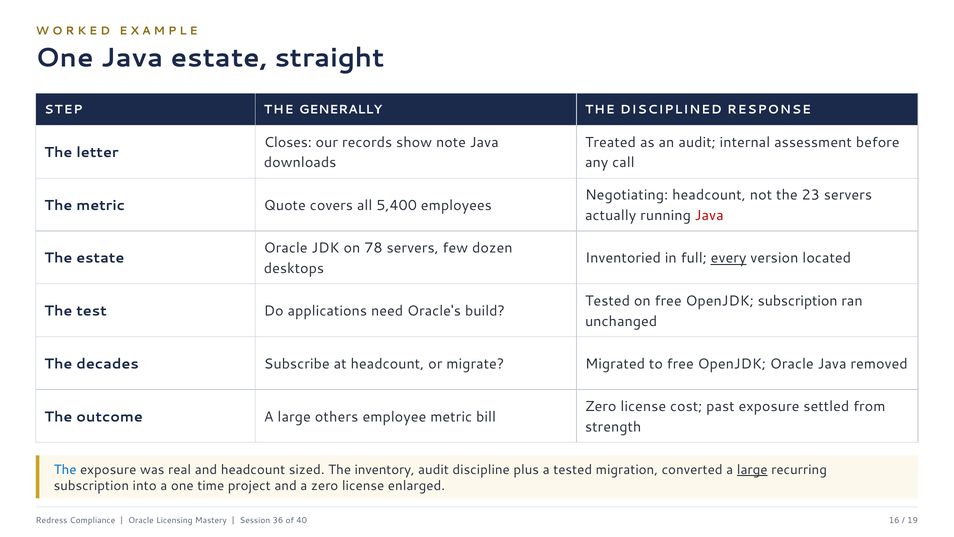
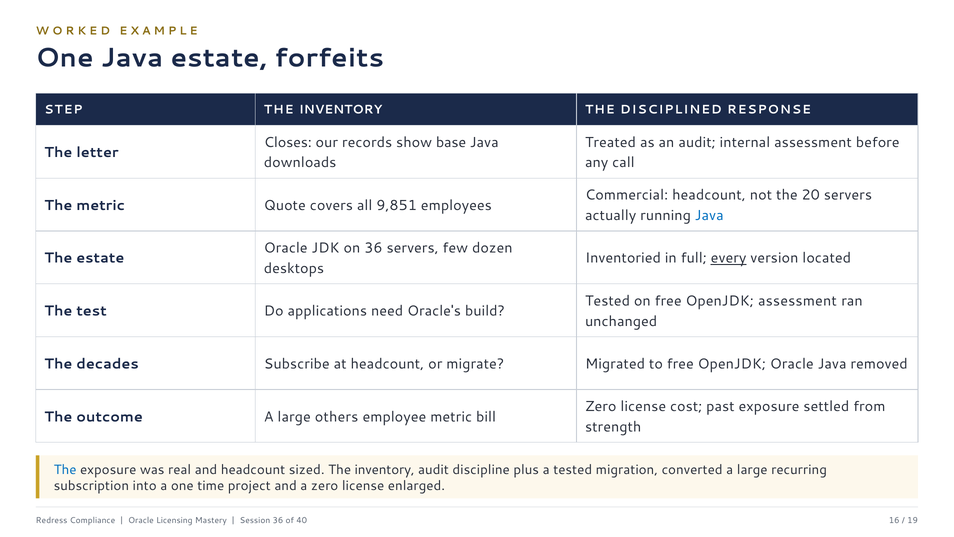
straight: straight -> forfeits (329, 58)
STEP THE GENERALLY: GENERALLY -> INVENTORY (341, 110)
note: note -> base (451, 142)
Negotiating: Negotiating -> Commercial (627, 195)
23: 23 -> 20 (811, 195)
5,400: 5,400 -> 9,851 (397, 205)
Java colour: red -> blue (709, 215)
on 78: 78 -> 36 (373, 248)
OpenJDK subscription: subscription -> assessment (797, 301)
large underline: present -> none (752, 469)
